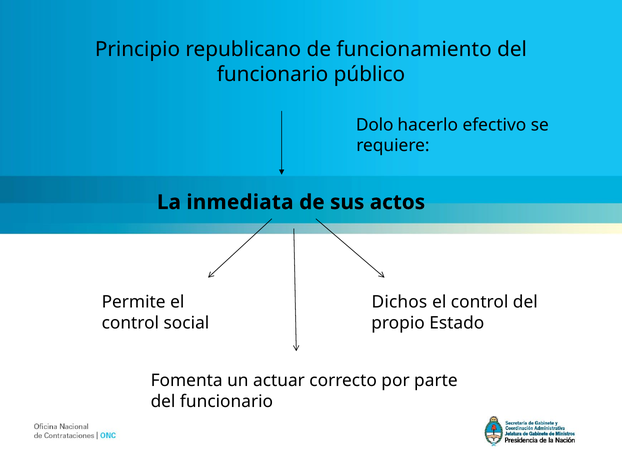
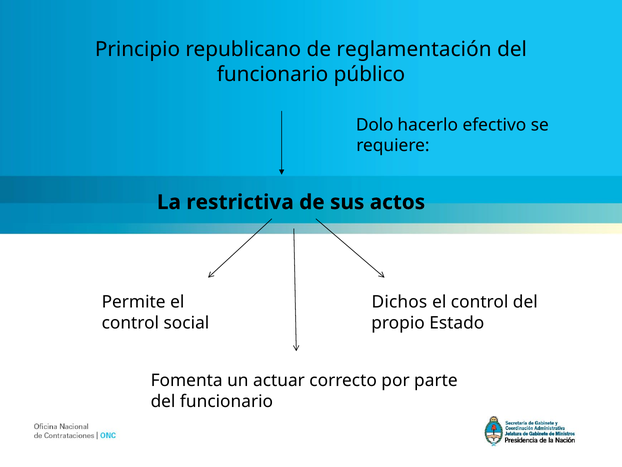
funcionamiento: funcionamiento -> reglamentación (414, 49)
inmediata: inmediata -> restrictiva (240, 202)
